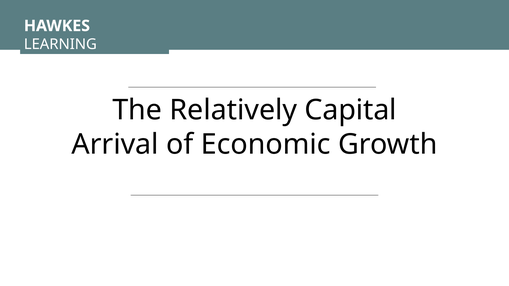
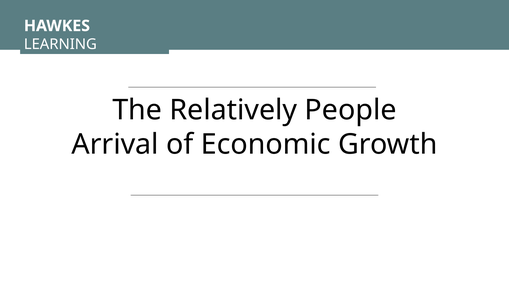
Capital: Capital -> People (351, 110)
